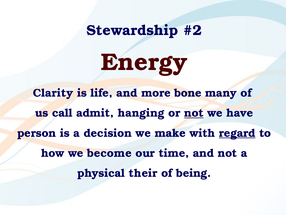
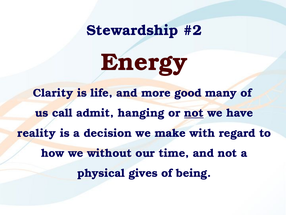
bone: bone -> good (188, 93)
person: person -> reality (37, 133)
regard underline: present -> none (237, 133)
become: become -> without (109, 153)
their: their -> gives (143, 173)
